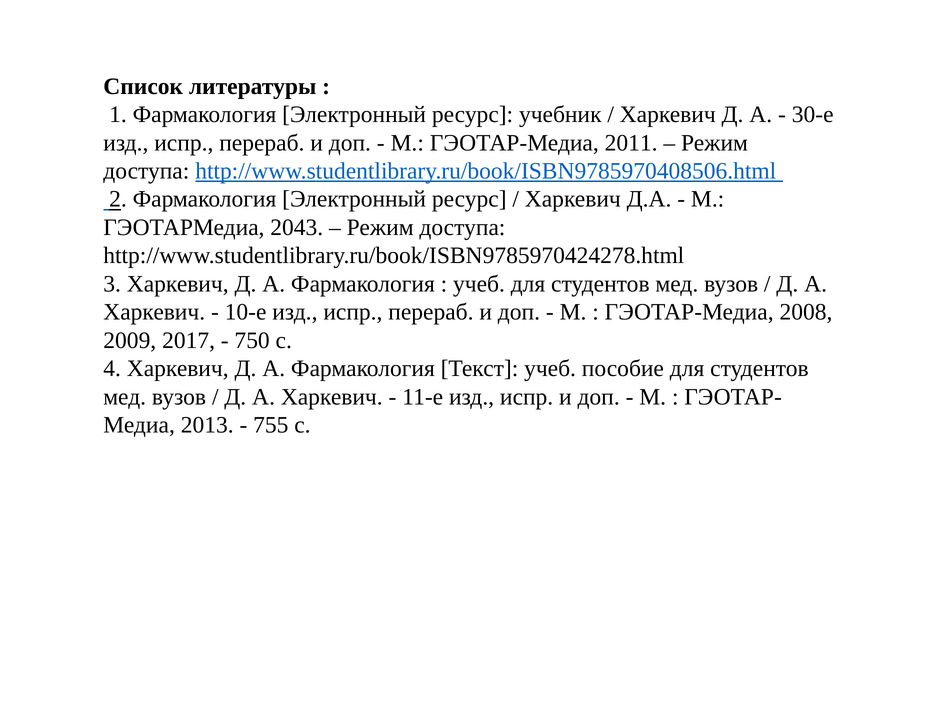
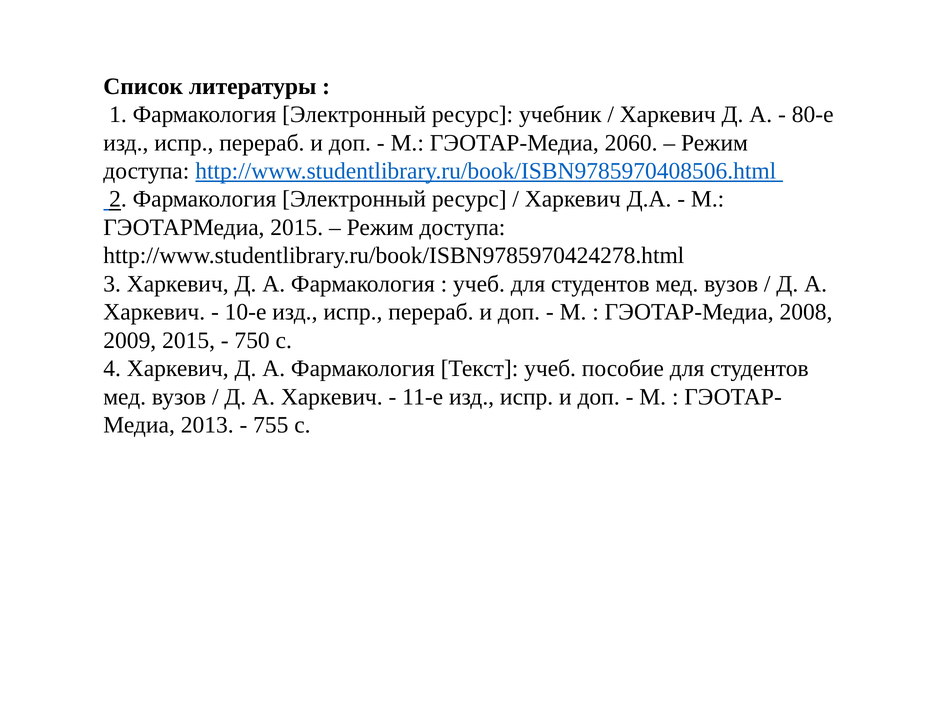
30-е: 30-е -> 80-е (813, 114)
2011: 2011 -> 2060 (631, 143)
ГЭОТАРМедиа 2043: 2043 -> 2015 (297, 227)
2009 2017: 2017 -> 2015 (189, 340)
